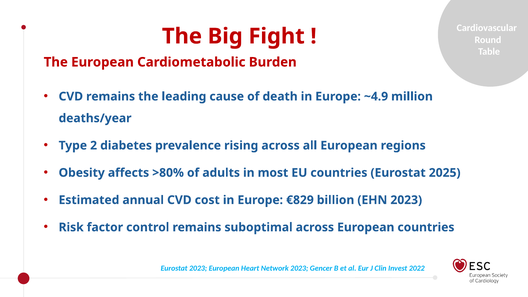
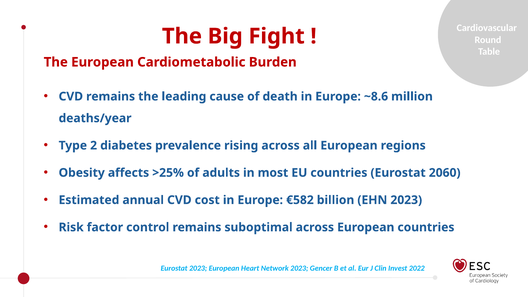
~4.9: ~4.9 -> ~8.6 (376, 96)
>80%: >80% -> >25% (168, 173)
2025: 2025 -> 2060 (445, 173)
€829: €829 -> €582 (300, 200)
